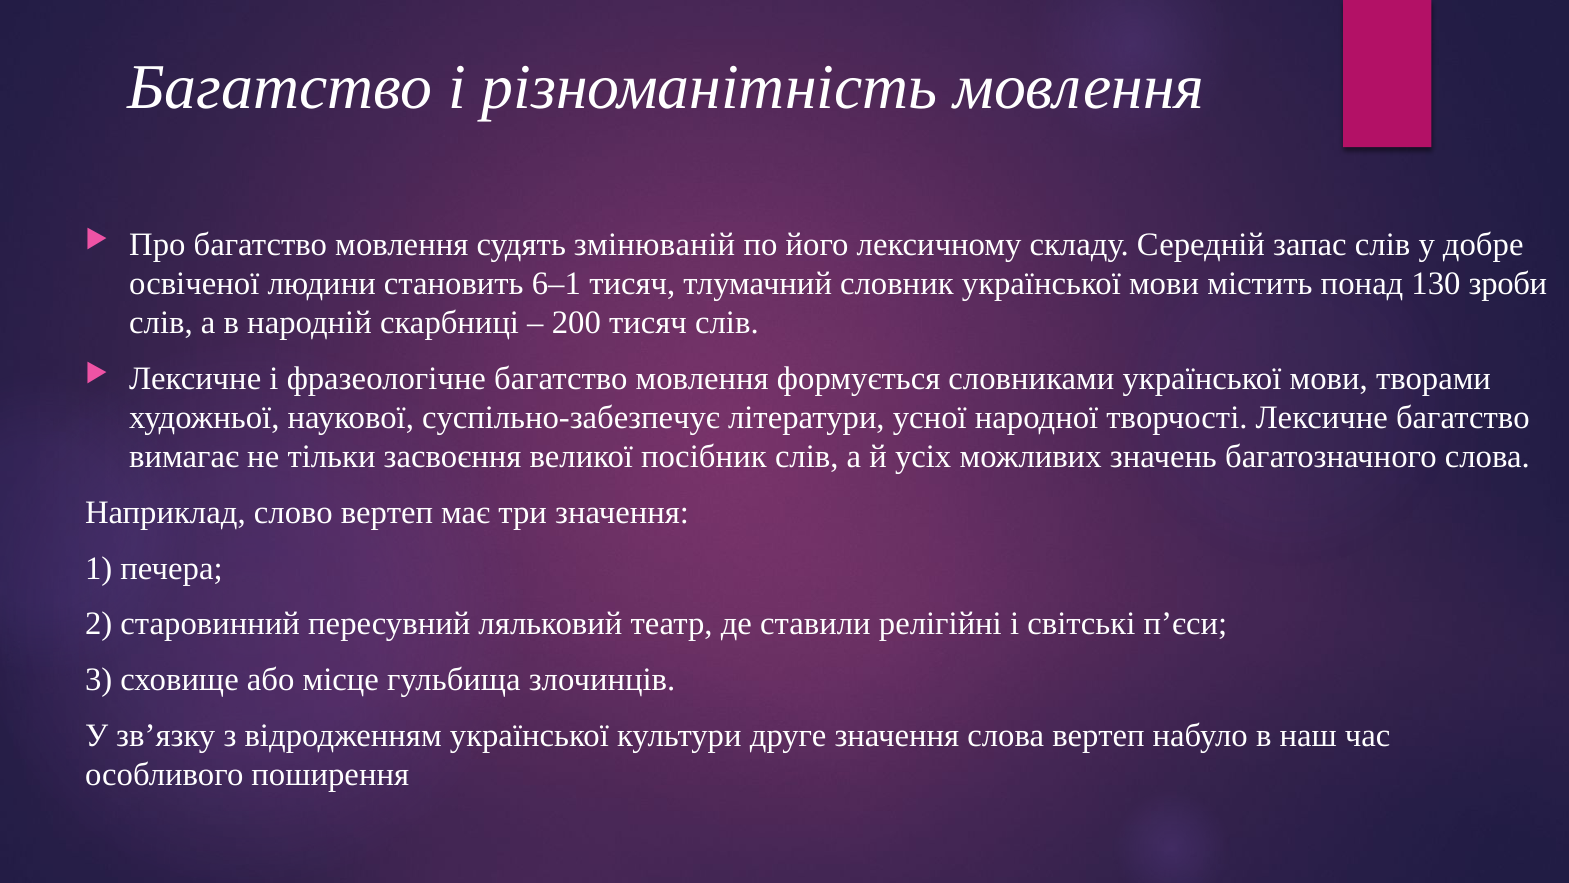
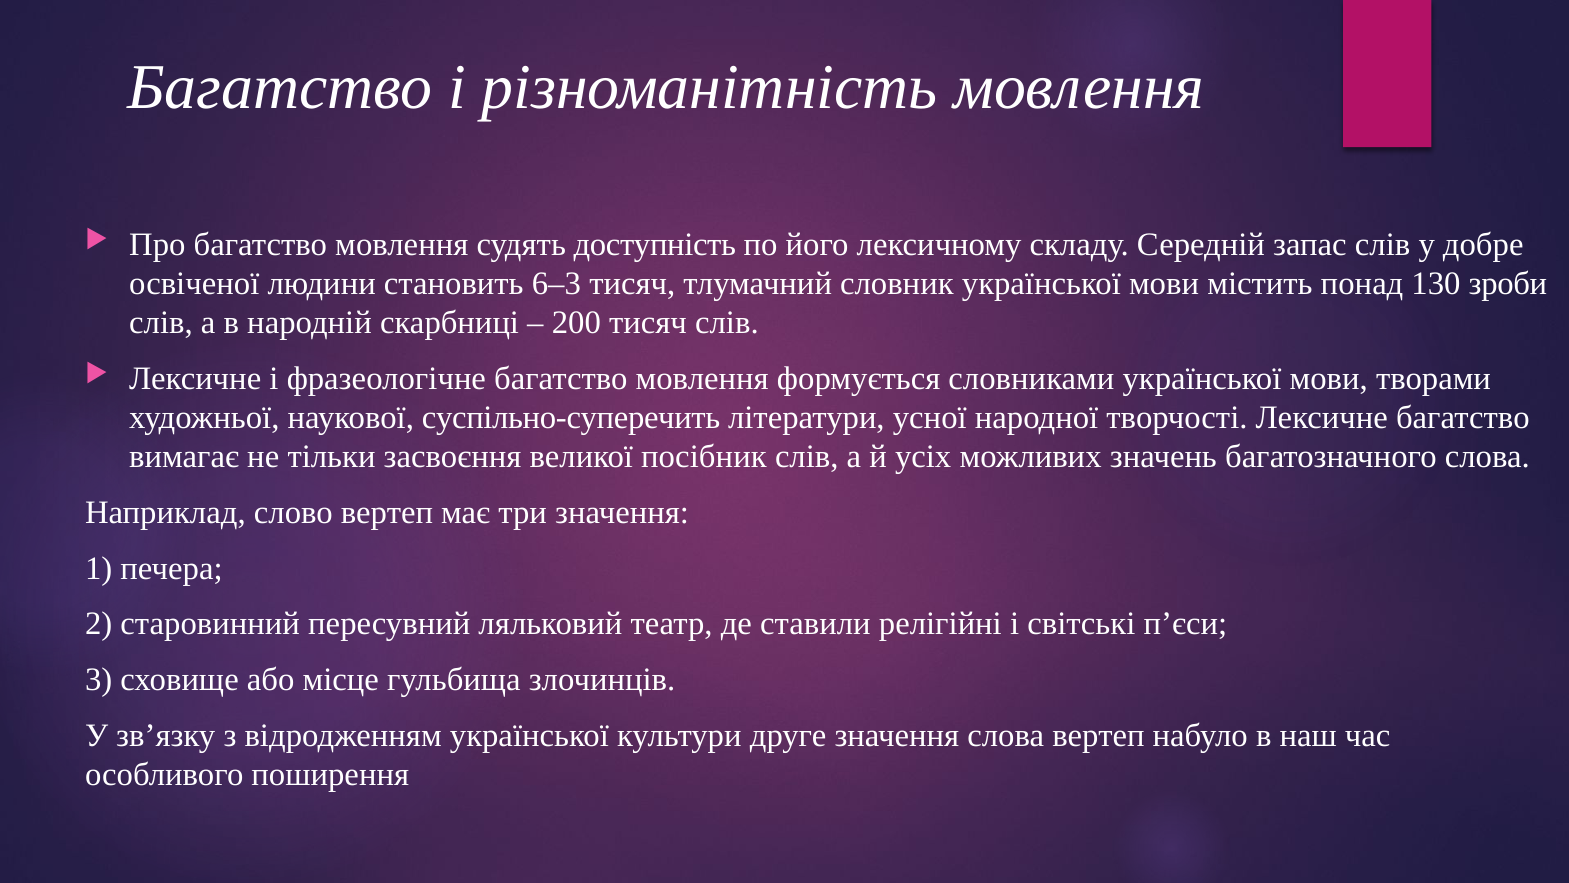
змінюваній: змінюваній -> доступність (655, 244)
6–1: 6–1 -> 6–3 (556, 284)
суспільно-забезпечує: суспільно-забезпечує -> суспільно-суперечить (571, 418)
